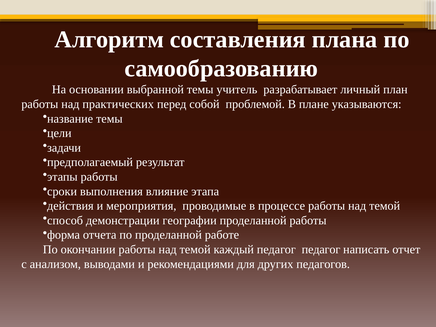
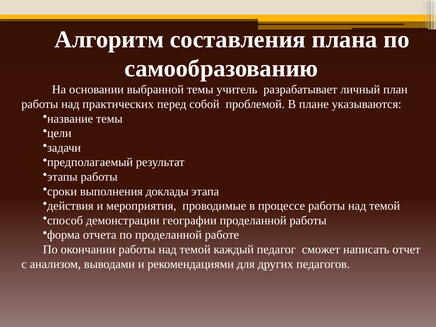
влияние: влияние -> доклады (167, 191)
педагог педагог: педагог -> сможет (321, 250)
